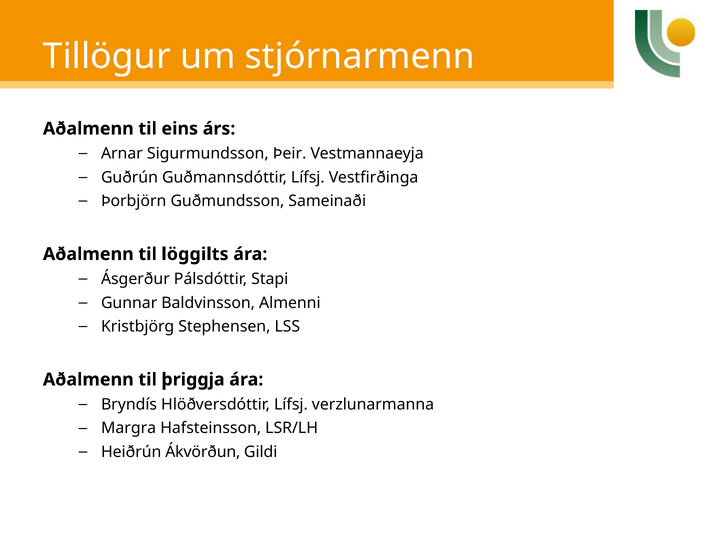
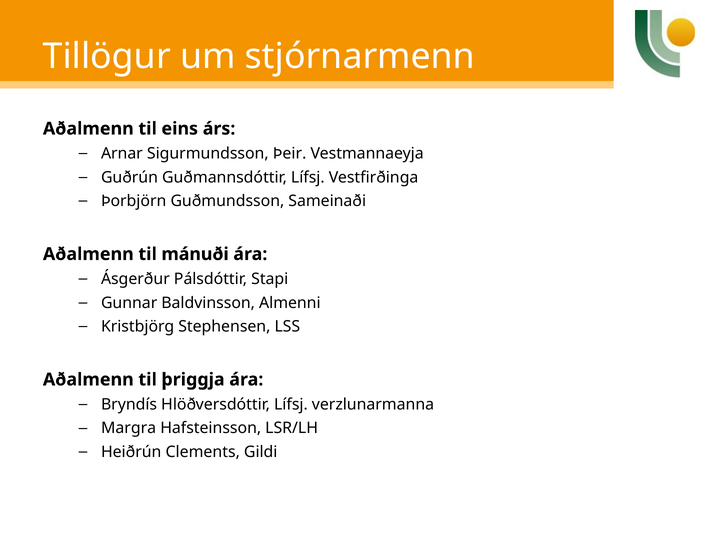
löggilts: löggilts -> mánuði (195, 254)
Ákvörðun: Ákvörðun -> Clements (203, 452)
